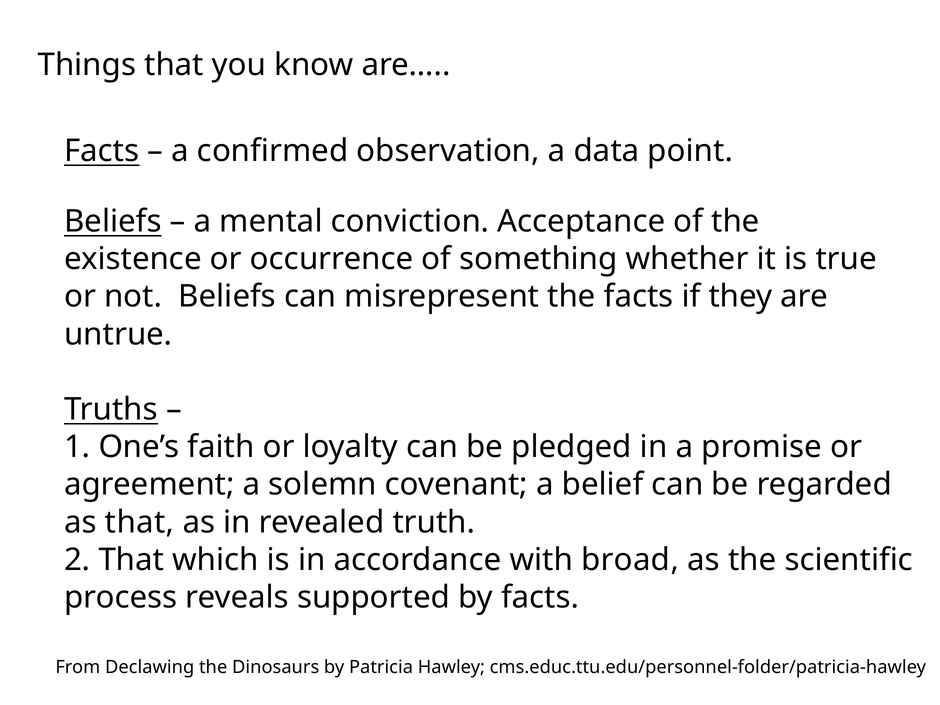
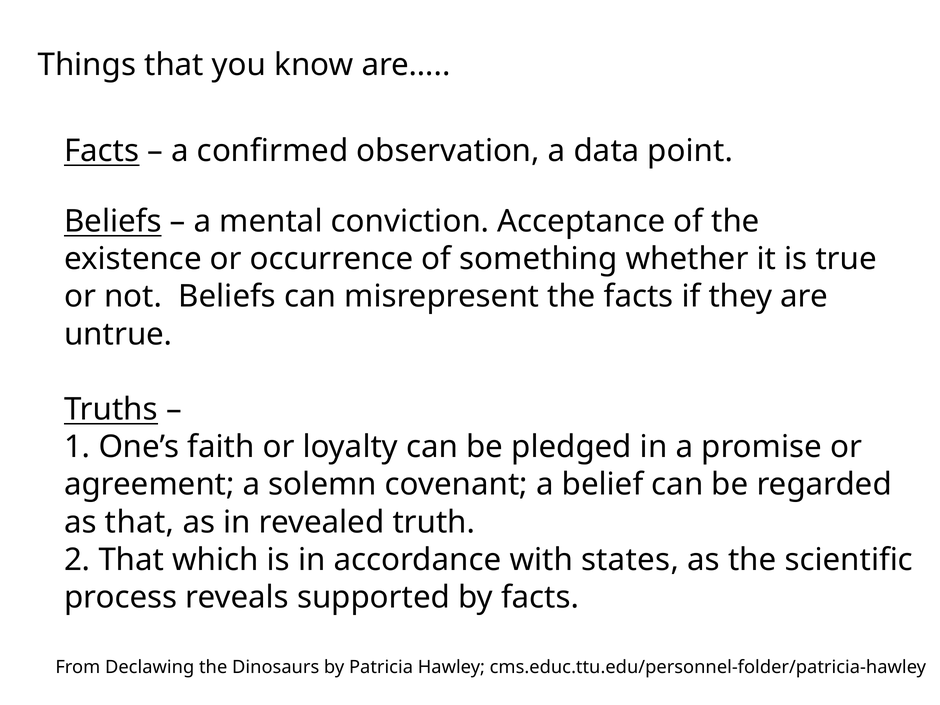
broad: broad -> states (630, 560)
